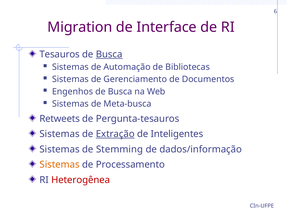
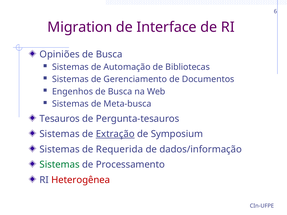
Tesauros: Tesauros -> Opiniões (60, 54)
Busca underline: present -> none (109, 54)
Retweets: Retweets -> Tesauros (60, 119)
Inteligentes: Inteligentes -> Symposium (177, 134)
Stemming: Stemming -> Requerida (119, 149)
Sistemas colour: orange -> green (60, 165)
